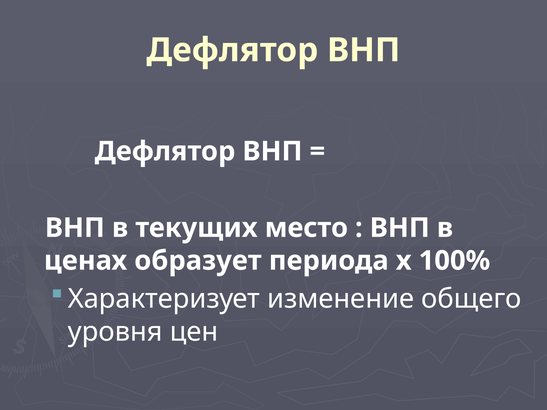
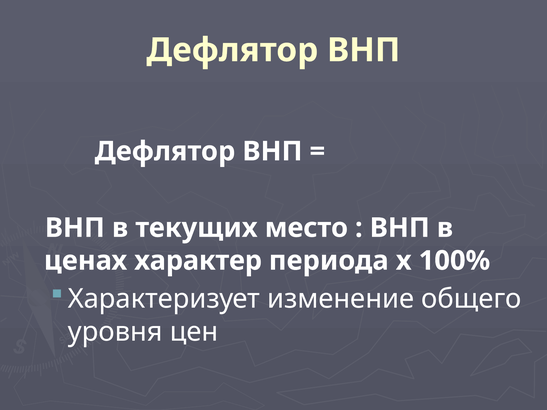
образует: образует -> характер (198, 261)
